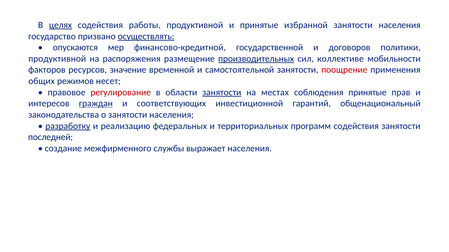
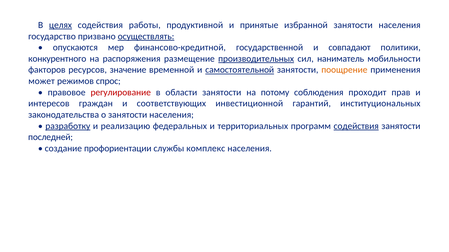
договоров: договоров -> совпадают (350, 48)
продуктивной: продуктивной -> конкурентного (57, 59)
коллективе: коллективе -> наниматель (341, 59)
самостоятельной underline: none -> present (240, 70)
поощрение colour: red -> orange (344, 70)
общих: общих -> может (42, 81)
несет: несет -> спрос (108, 81)
занятости underline: present -> none (222, 93)
местах: местах -> потому (275, 93)
соблюдения принятые: принятые -> проходит (367, 93)
граждан underline: present -> none (96, 104)
общенациональный: общенациональный -> институциональных (380, 104)
содействия underline: none -> present (356, 126)
межфирменного: межфирменного -> профориентации (118, 149)
выражает: выражает -> комплекс (206, 149)
